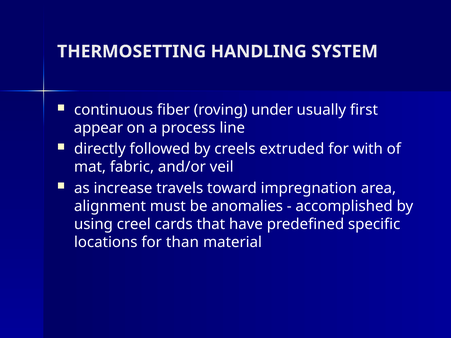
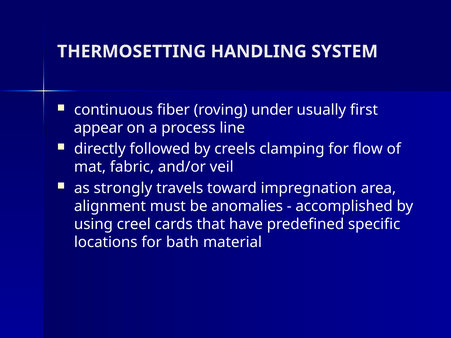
extruded: extruded -> clamping (292, 149)
with: with -> flow (368, 149)
increase: increase -> strongly (123, 188)
than: than -> bath (182, 242)
